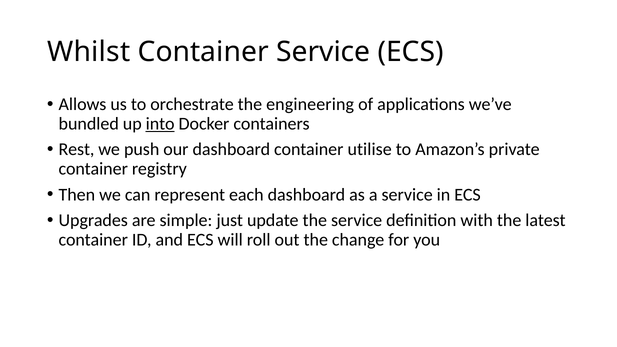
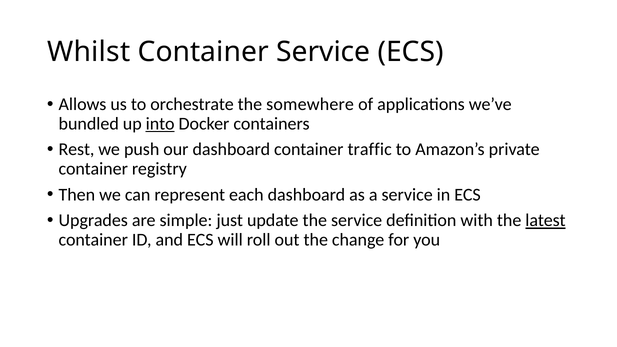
engineering: engineering -> somewhere (310, 104)
utilise: utilise -> traffic (370, 150)
latest underline: none -> present (545, 221)
